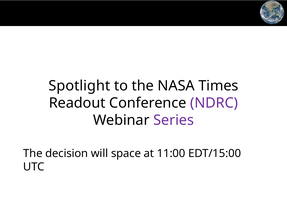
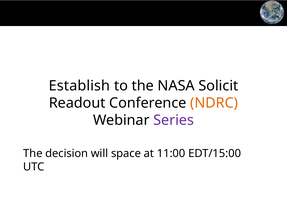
Spotlight: Spotlight -> Establish (79, 86)
Times: Times -> Solicit (218, 86)
NDRC colour: purple -> orange (214, 103)
